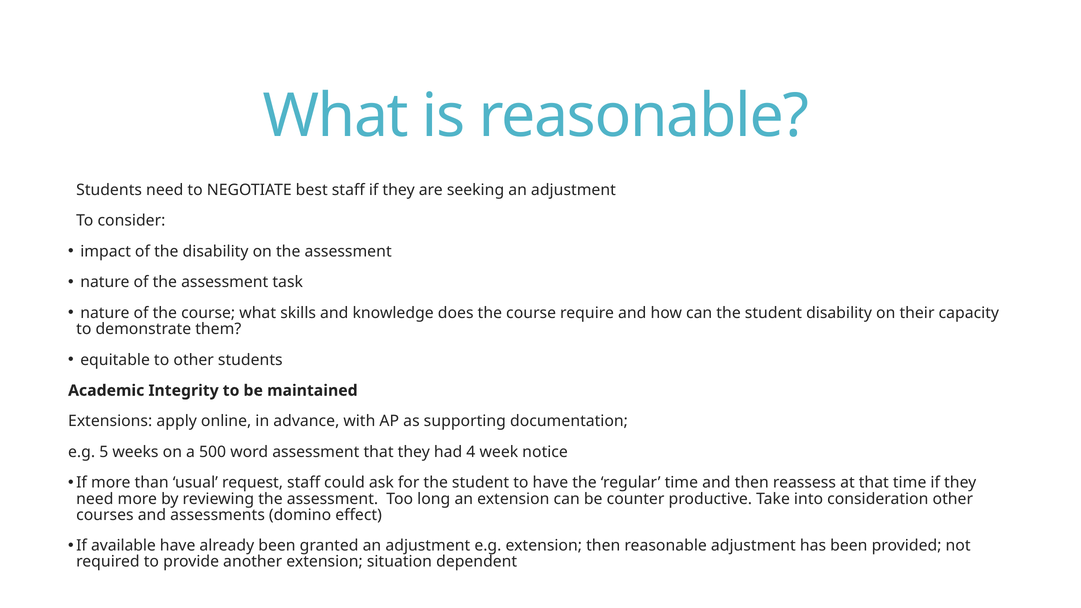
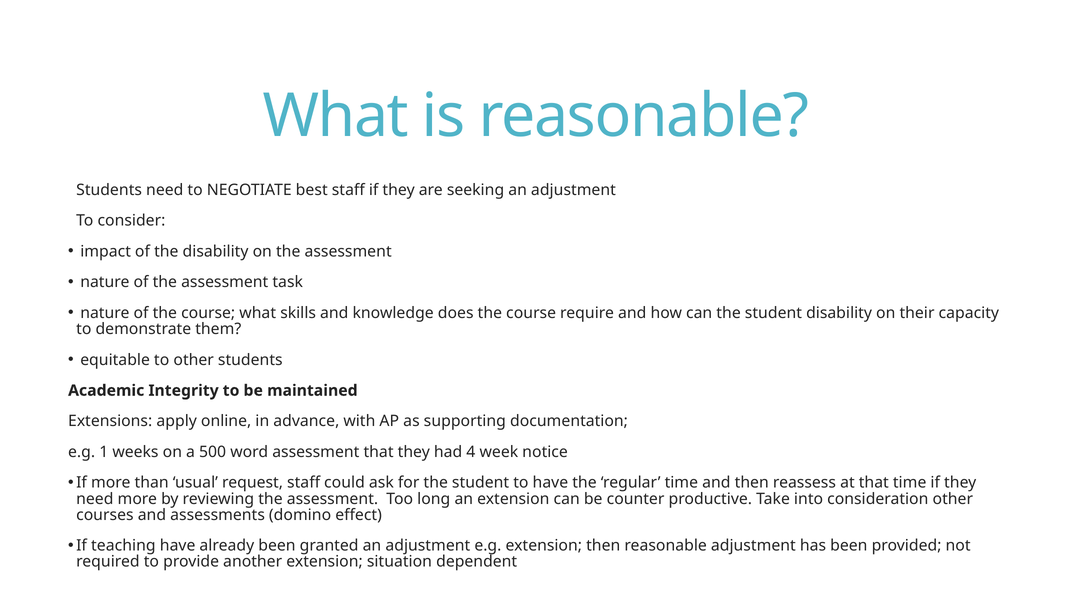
5: 5 -> 1 (104, 452)
available: available -> teaching (123, 546)
